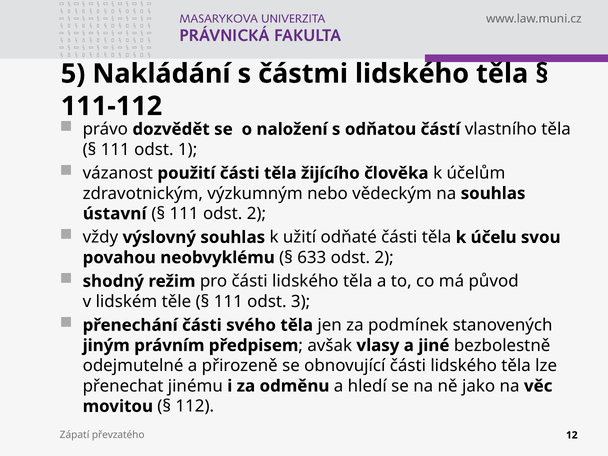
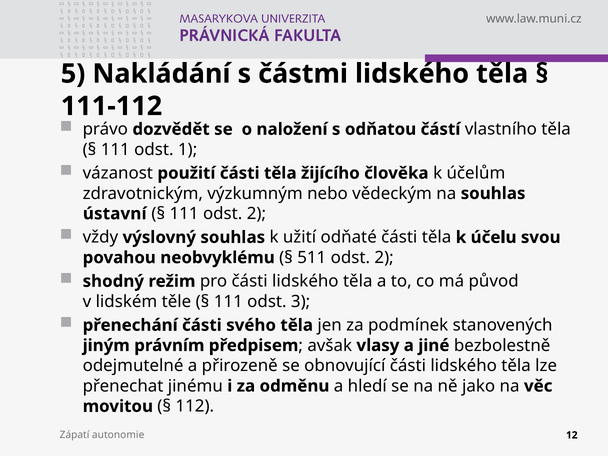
633: 633 -> 511 (312, 258)
převzatého: převzatého -> autonomie (118, 435)
